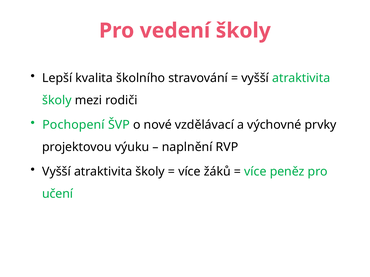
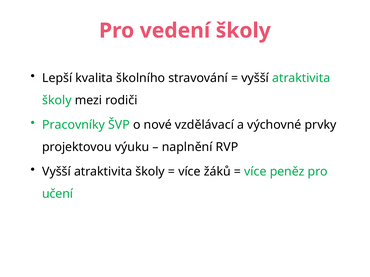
Pochopení: Pochopení -> Pracovníky (74, 125)
